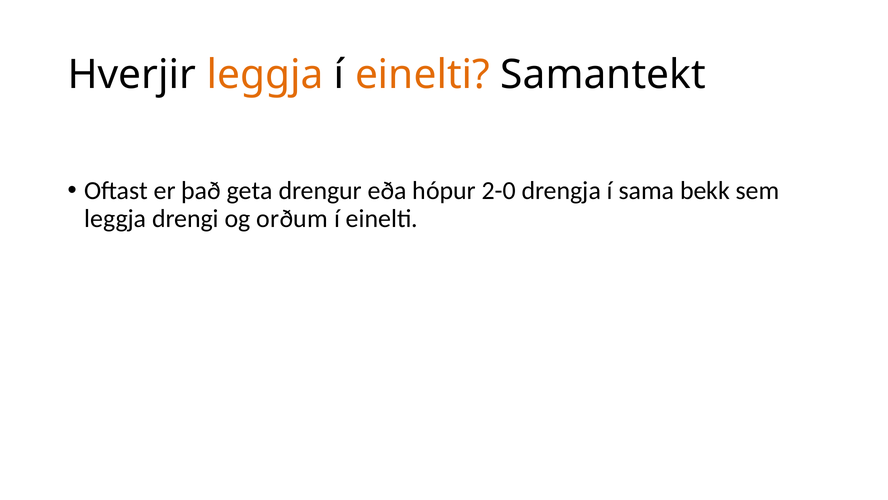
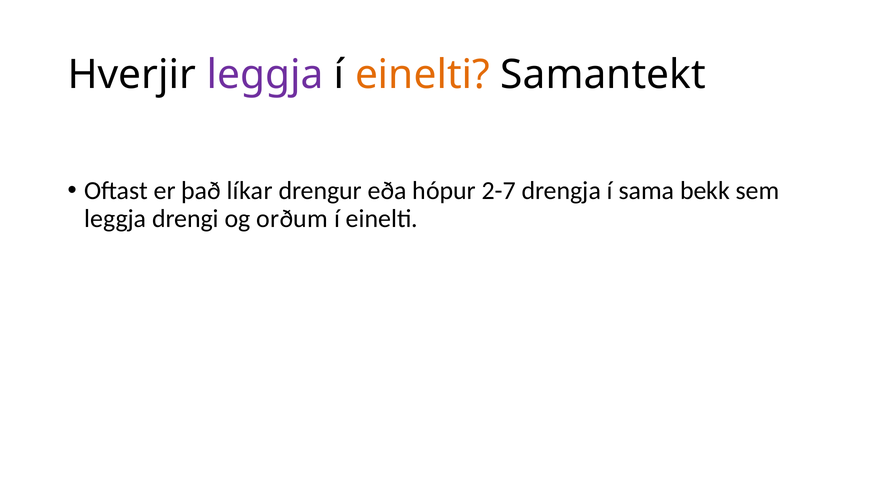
leggja colour: orange -> purple (265, 75)
geta: geta -> líkar (250, 190)
2-0: 2-0 -> 2-7 (499, 190)
